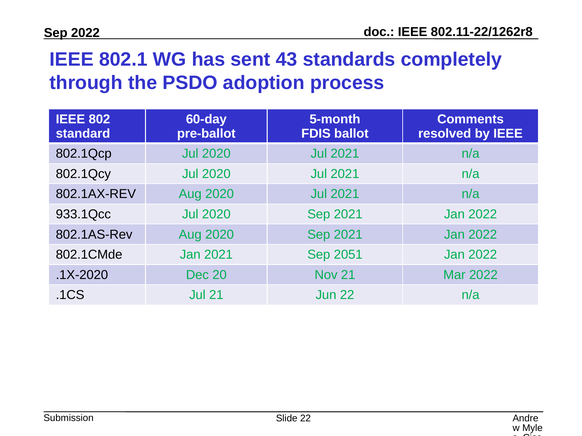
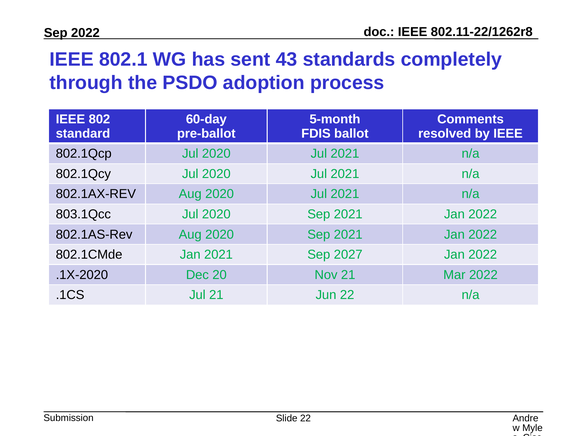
933.1Qcc: 933.1Qcc -> 803.1Qcc (83, 214)
2051: 2051 -> 2027 (348, 255)
